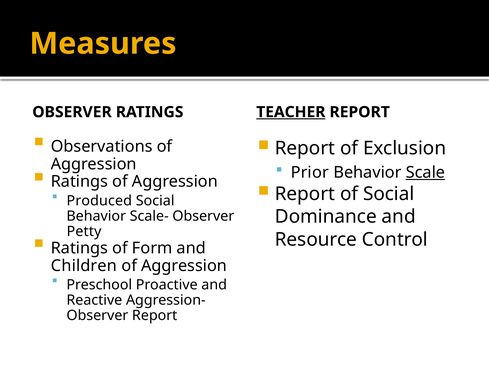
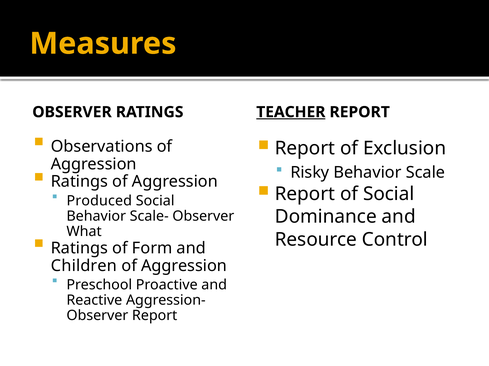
Prior: Prior -> Risky (310, 173)
Scale underline: present -> none (425, 173)
Petty: Petty -> What (84, 232)
